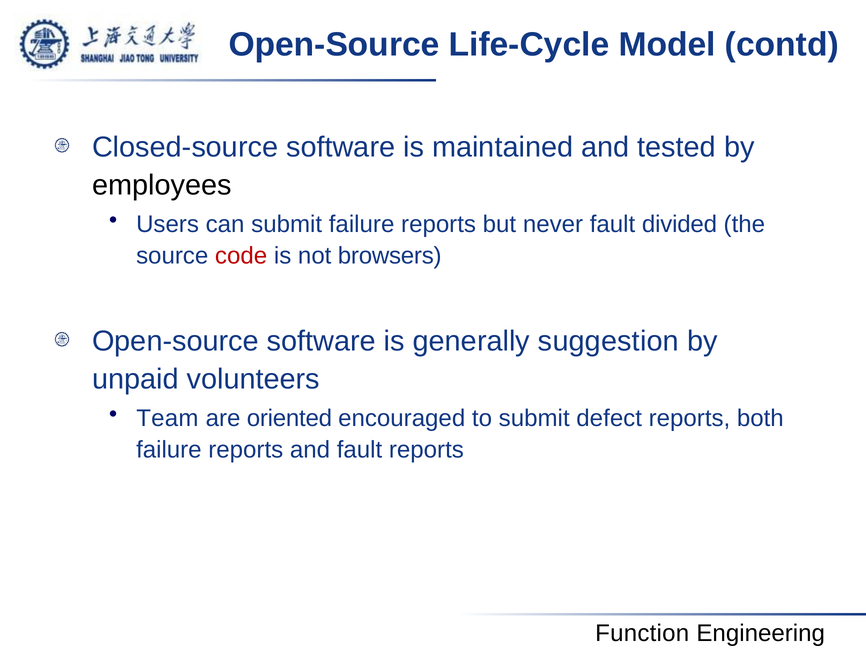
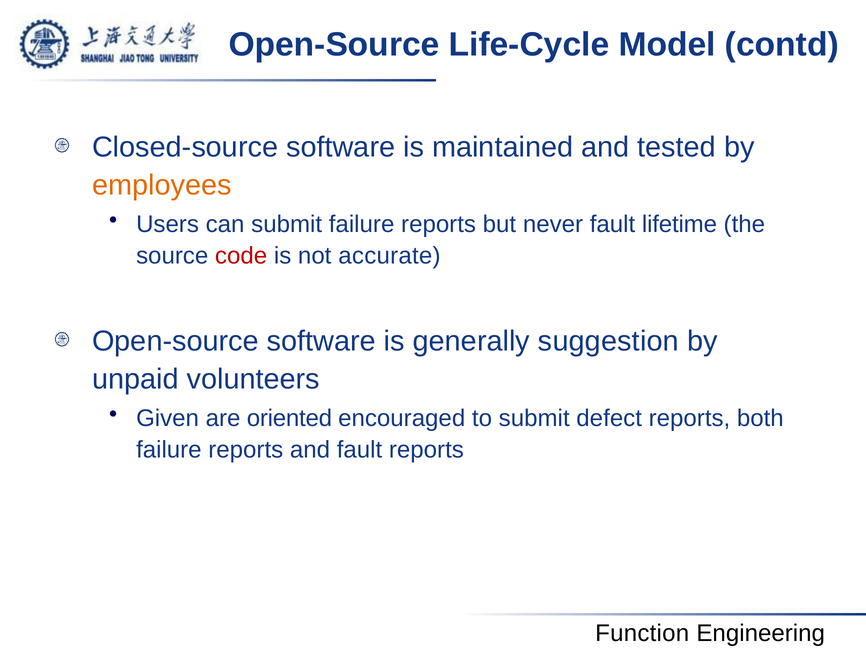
employees colour: black -> orange (162, 185)
divided: divided -> lifetime (679, 224)
browsers: browsers -> accurate (389, 256)
Team: Team -> Given (168, 418)
